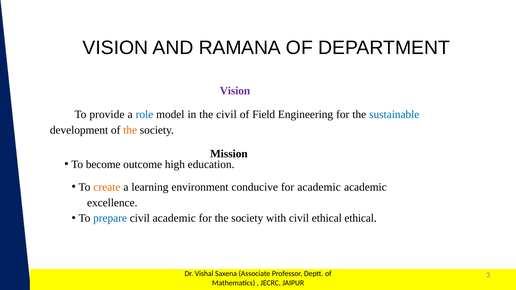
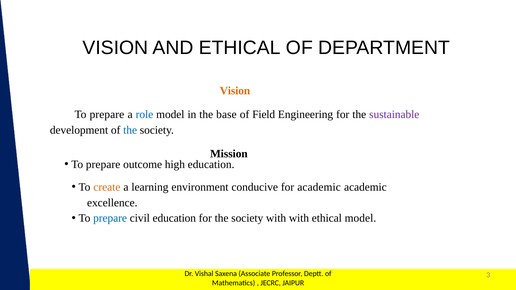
AND RAMANA: RAMANA -> ETHICAL (240, 48)
Vision colour: purple -> orange (235, 91)
provide: provide -> prepare (107, 115)
the civil: civil -> base (226, 115)
sustainable colour: blue -> purple (394, 115)
the colour: orange -> blue (130, 130)
become: become -> prepare (103, 165)
civil academic: academic -> education (174, 218)
with civil: civil -> with (299, 218)
ethical ethical: ethical -> model (360, 218)
